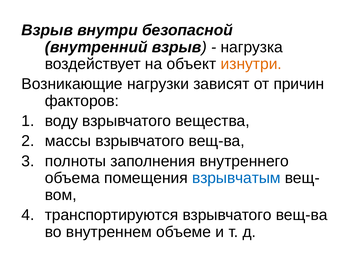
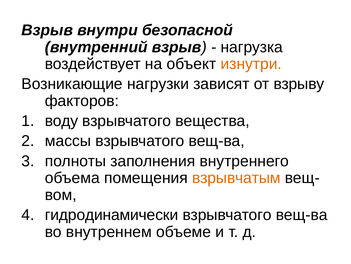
причин: причин -> взрыву (299, 84)
взрывчатым colour: blue -> orange (236, 178)
транспортируются: транспортируются -> гидродинамически (112, 214)
